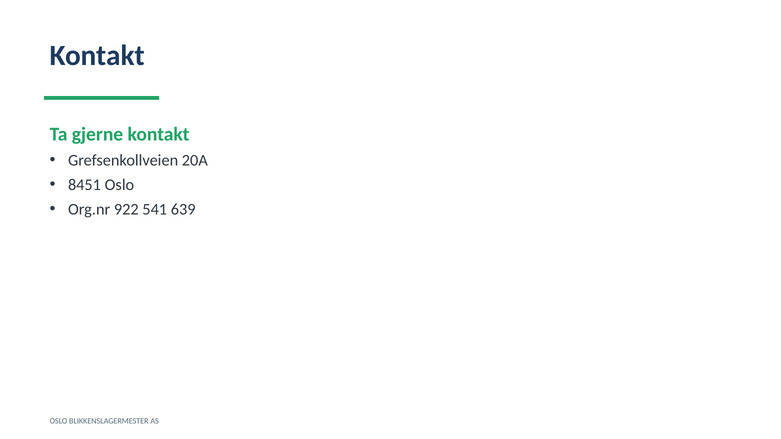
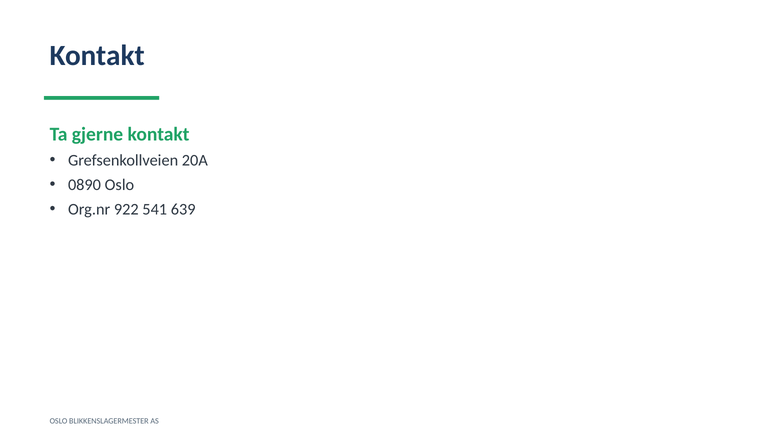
8451: 8451 -> 0890 (84, 185)
